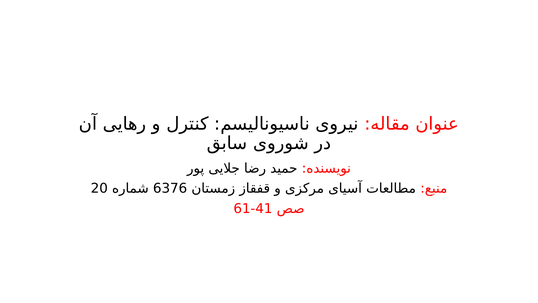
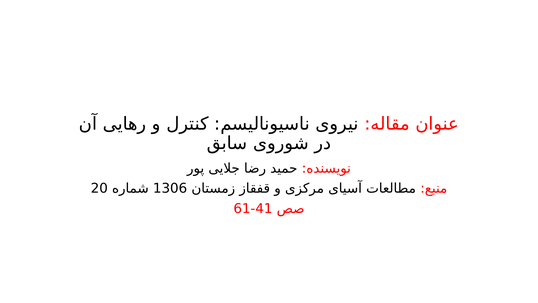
6376: 6376 -> 1306 (170, 188)
